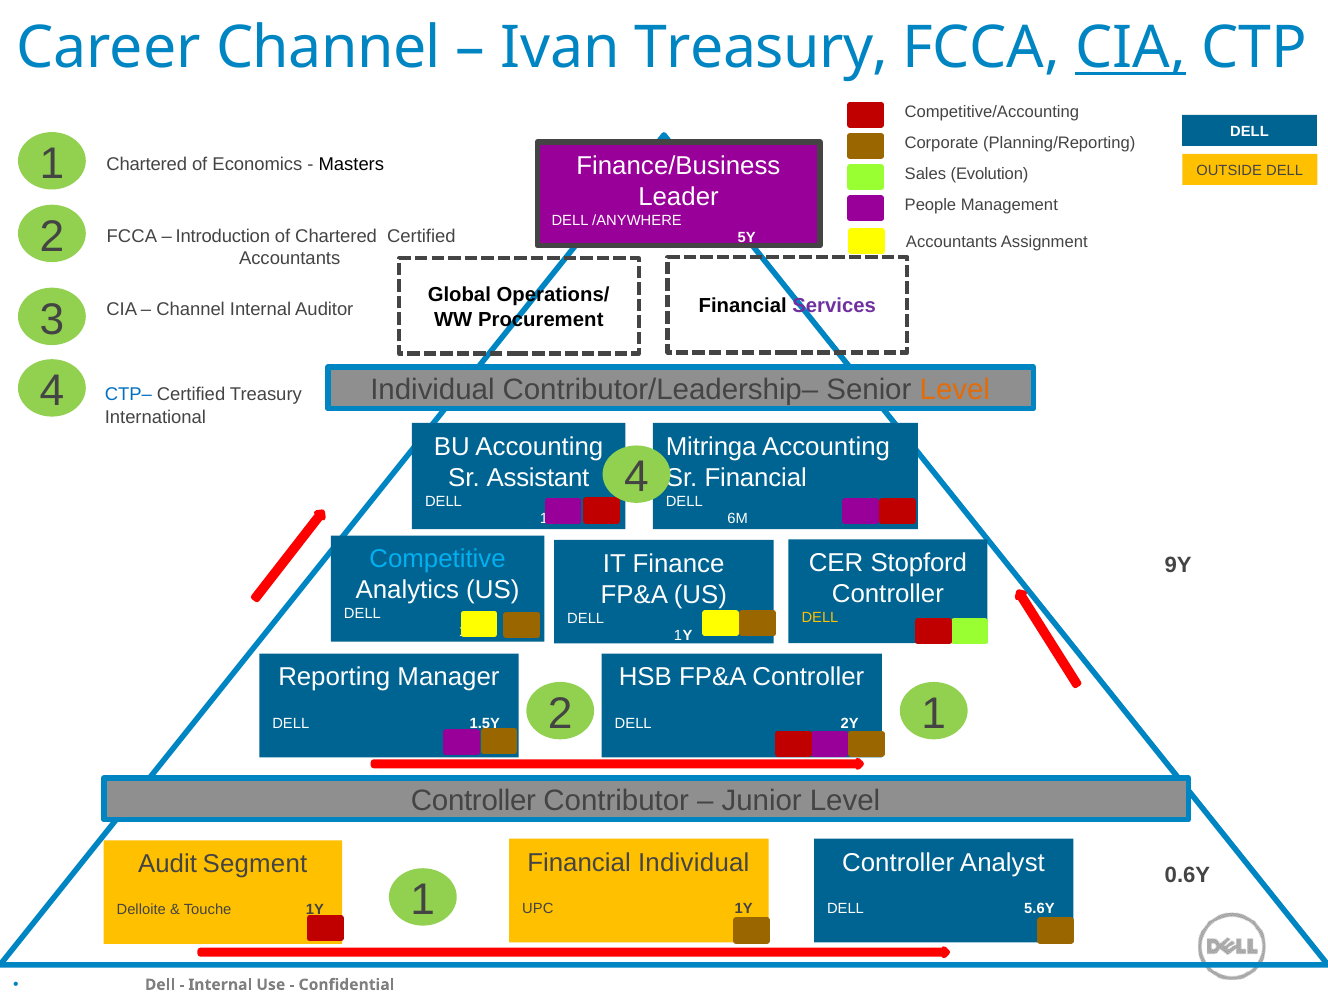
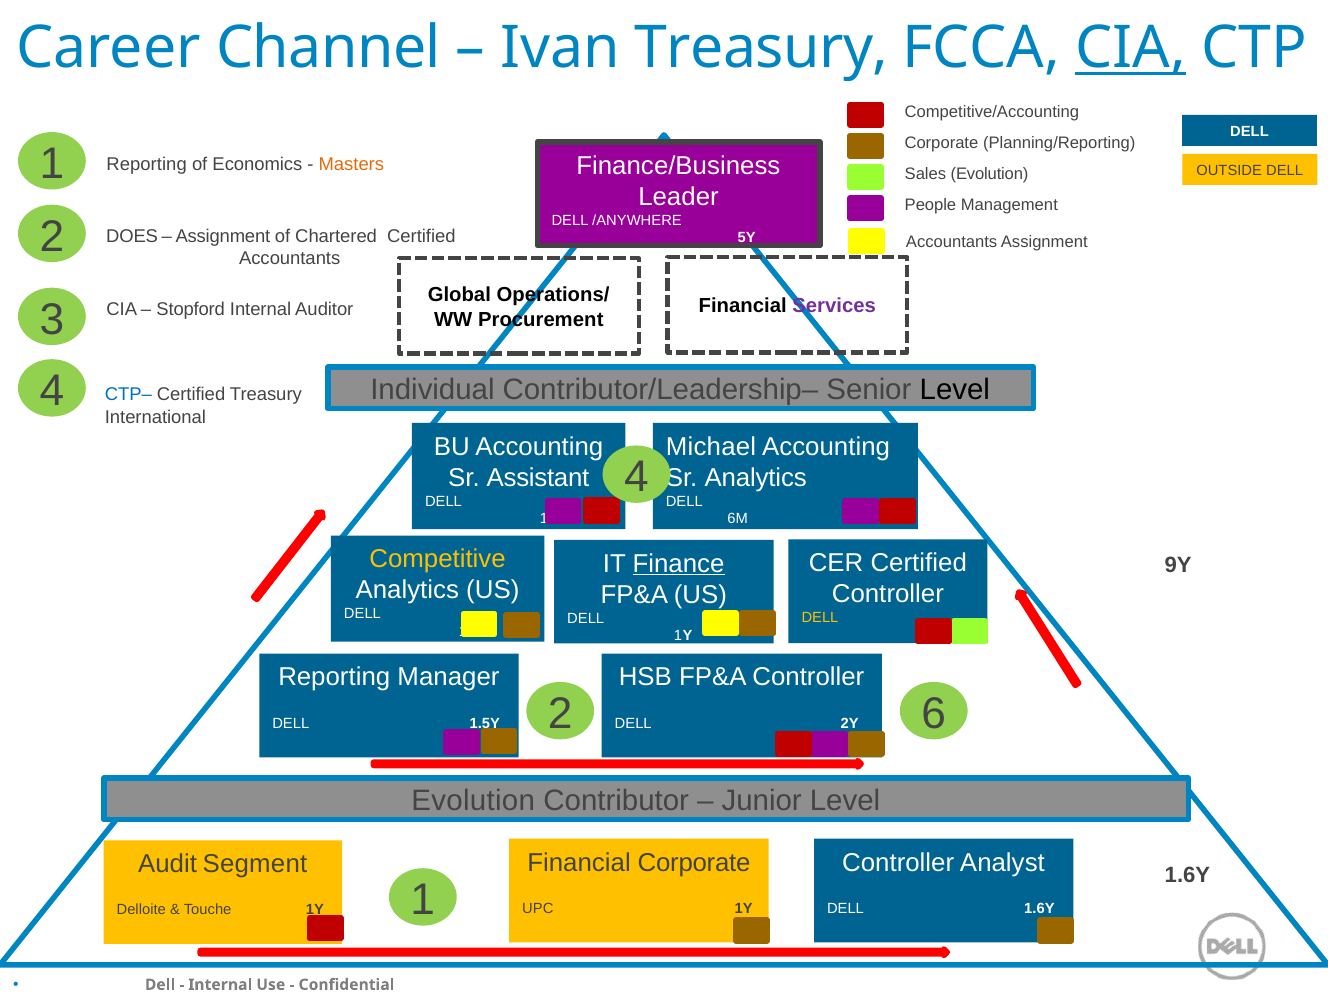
1 Chartered: Chartered -> Reporting (147, 164)
Masters colour: black -> orange (351, 164)
2 FCCA: FCCA -> DOES (132, 237)
Introduction: Introduction -> Assignment (223, 237)
Channel: Channel -> Stopford (191, 309)
Level colour: orange -> black (955, 390)
Mitringa: Mitringa -> Michael (711, 447)
Financial: Financial -> Analytics (756, 478)
Competitive colour: light blue -> yellow (438, 559)
CER Stopford: Stopford -> Certified (919, 563)
Finance underline: none -> present (679, 564)
2 1: 1 -> 6 (934, 714)
Controller: Controller -> Evolution (473, 801)
Financial Individual: Individual -> Corporate (694, 863)
0.6Y: 0.6Y -> 1.6Y (1187, 875)
5.6Y: 5.6Y -> 1.6Y (1039, 908)
